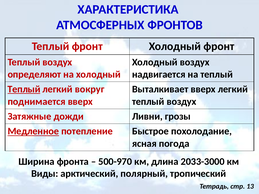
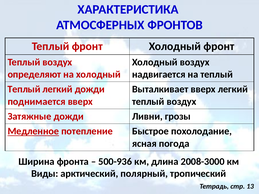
Теплый underline: present -> none (24, 89)
легкий вокруг: вокруг -> дожди (90, 89)
500-970: 500-970 -> 500-936 (115, 162)
2033-3000: 2033-3000 -> 2008-3000 (203, 162)
